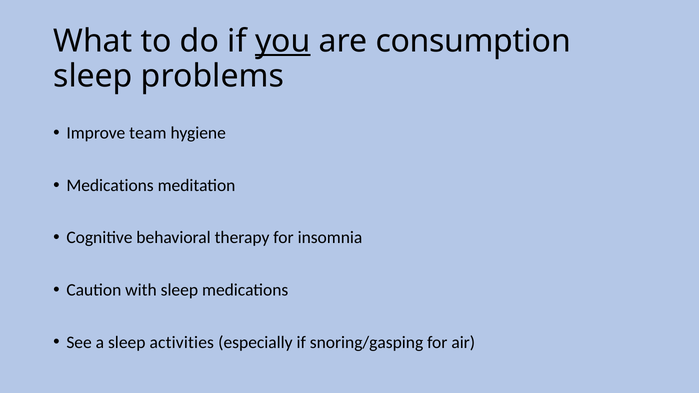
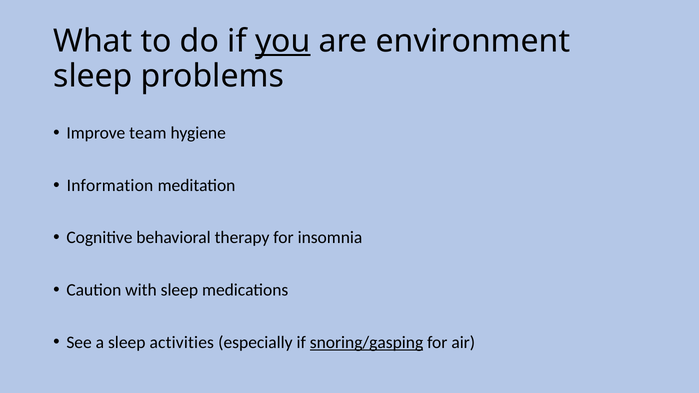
consumption: consumption -> environment (473, 41)
Medications: Medications -> Information (110, 186)
snoring/gasping underline: none -> present (367, 342)
